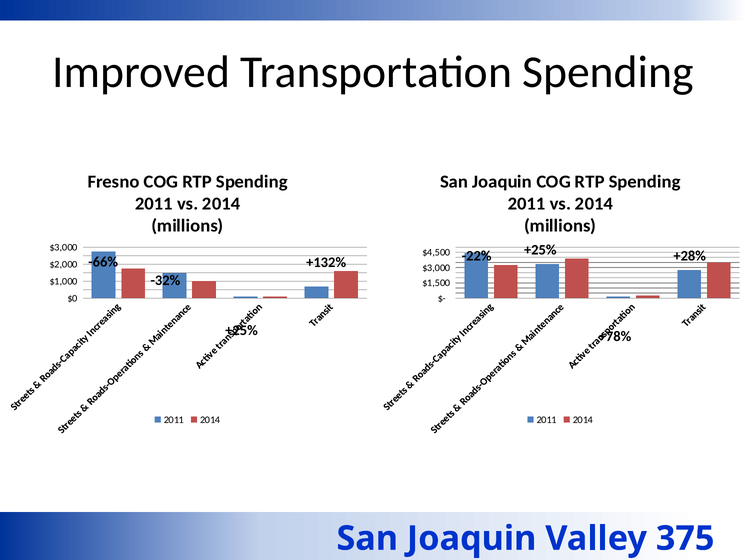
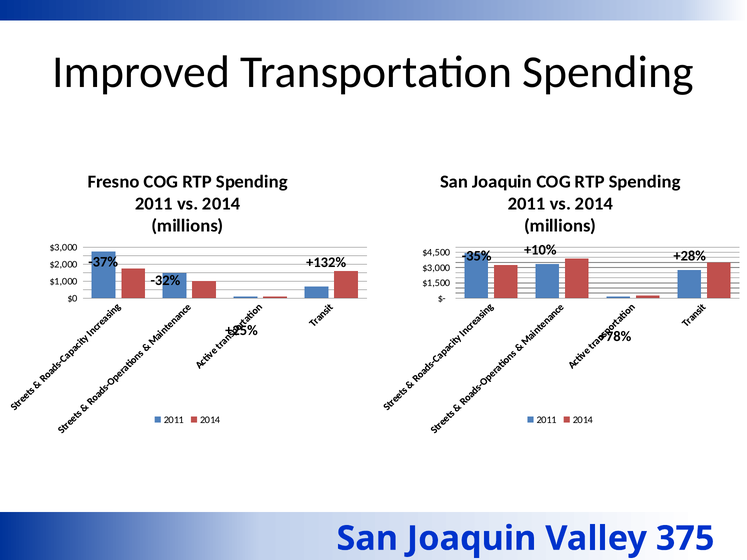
+25%: +25% -> +10% (540, 250)
-66%: -66% -> -37% (103, 262)
-22%: -22% -> -35% (477, 256)
